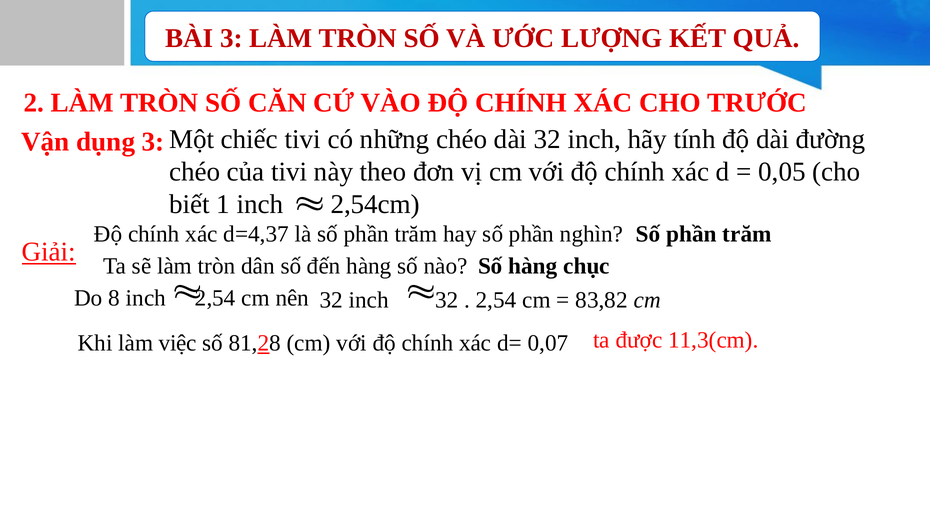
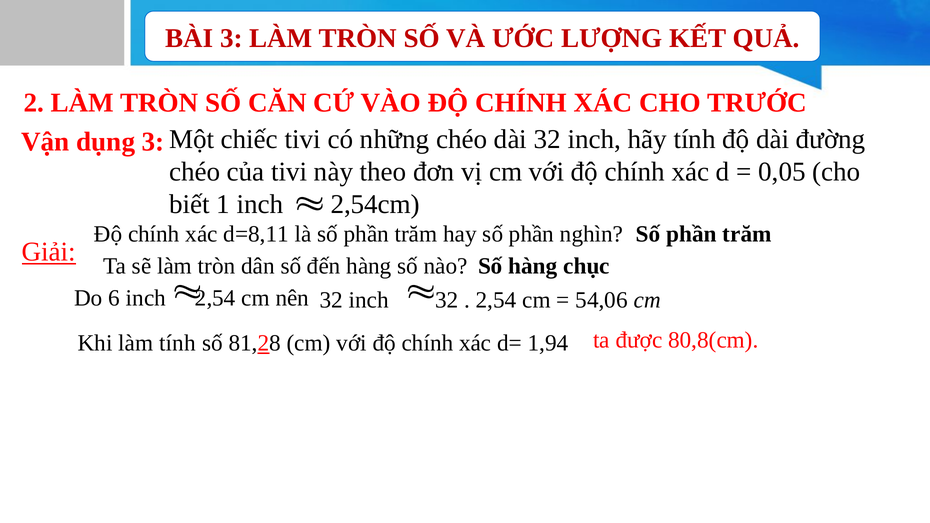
d=4,37: d=4,37 -> d=8,11 (256, 234)
83,82: 83,82 -> 54,06 (602, 300)
8: 8 -> 6 (114, 298)
làm việc: việc -> tính (178, 343)
0,07: 0,07 -> 1,94 (548, 343)
11,3(cm: 11,3(cm -> 80,8(cm (713, 340)
